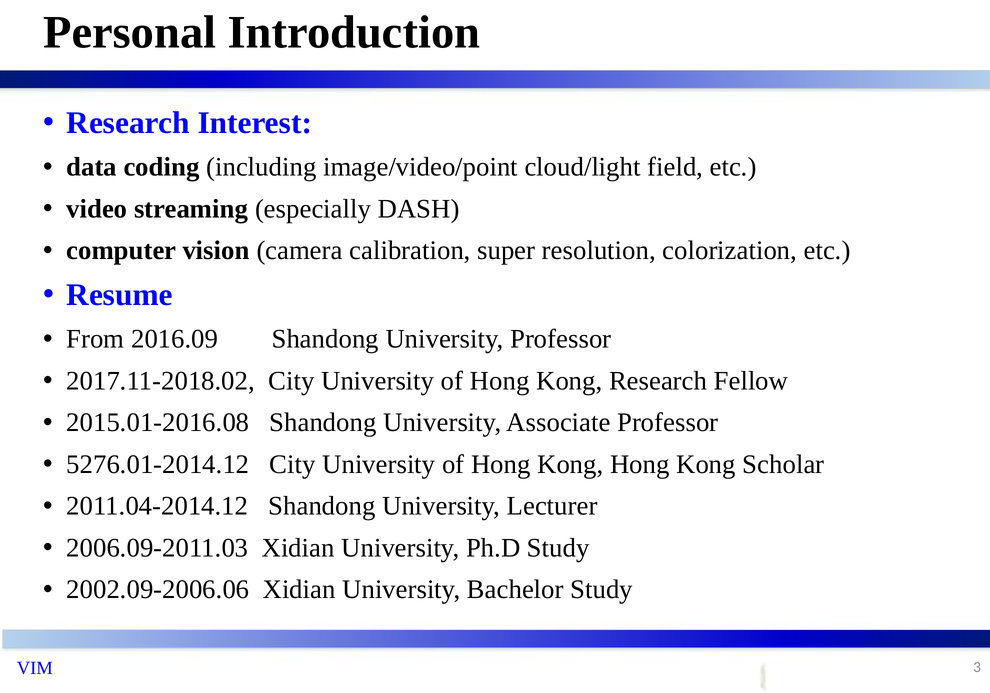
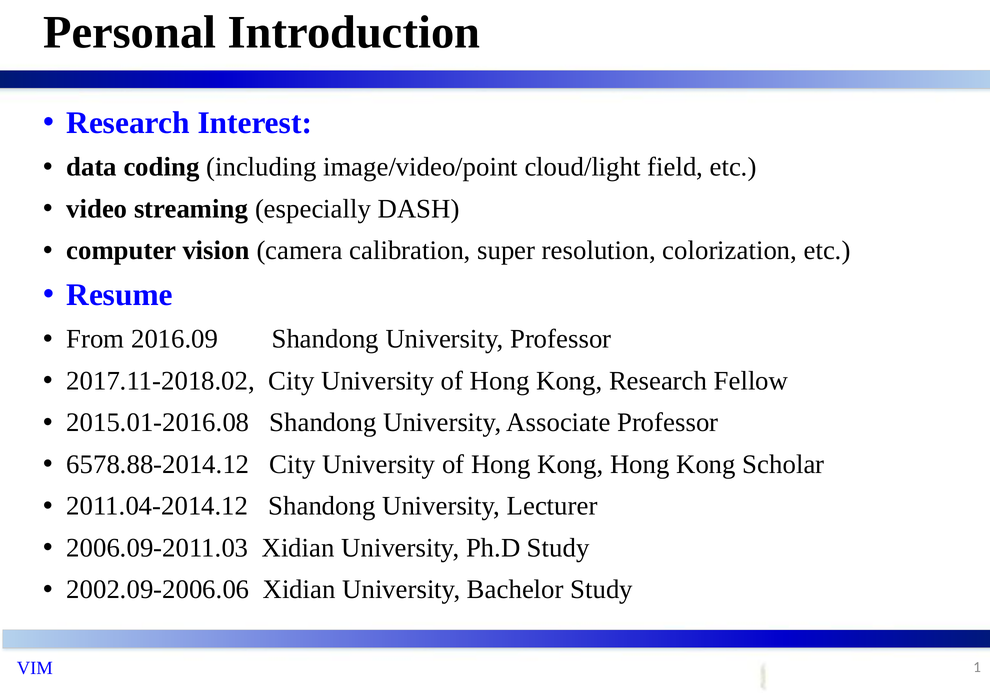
5276.01-2014.12: 5276.01-2014.12 -> 6578.88-2014.12 (158, 464)
3: 3 -> 1 (977, 667)
